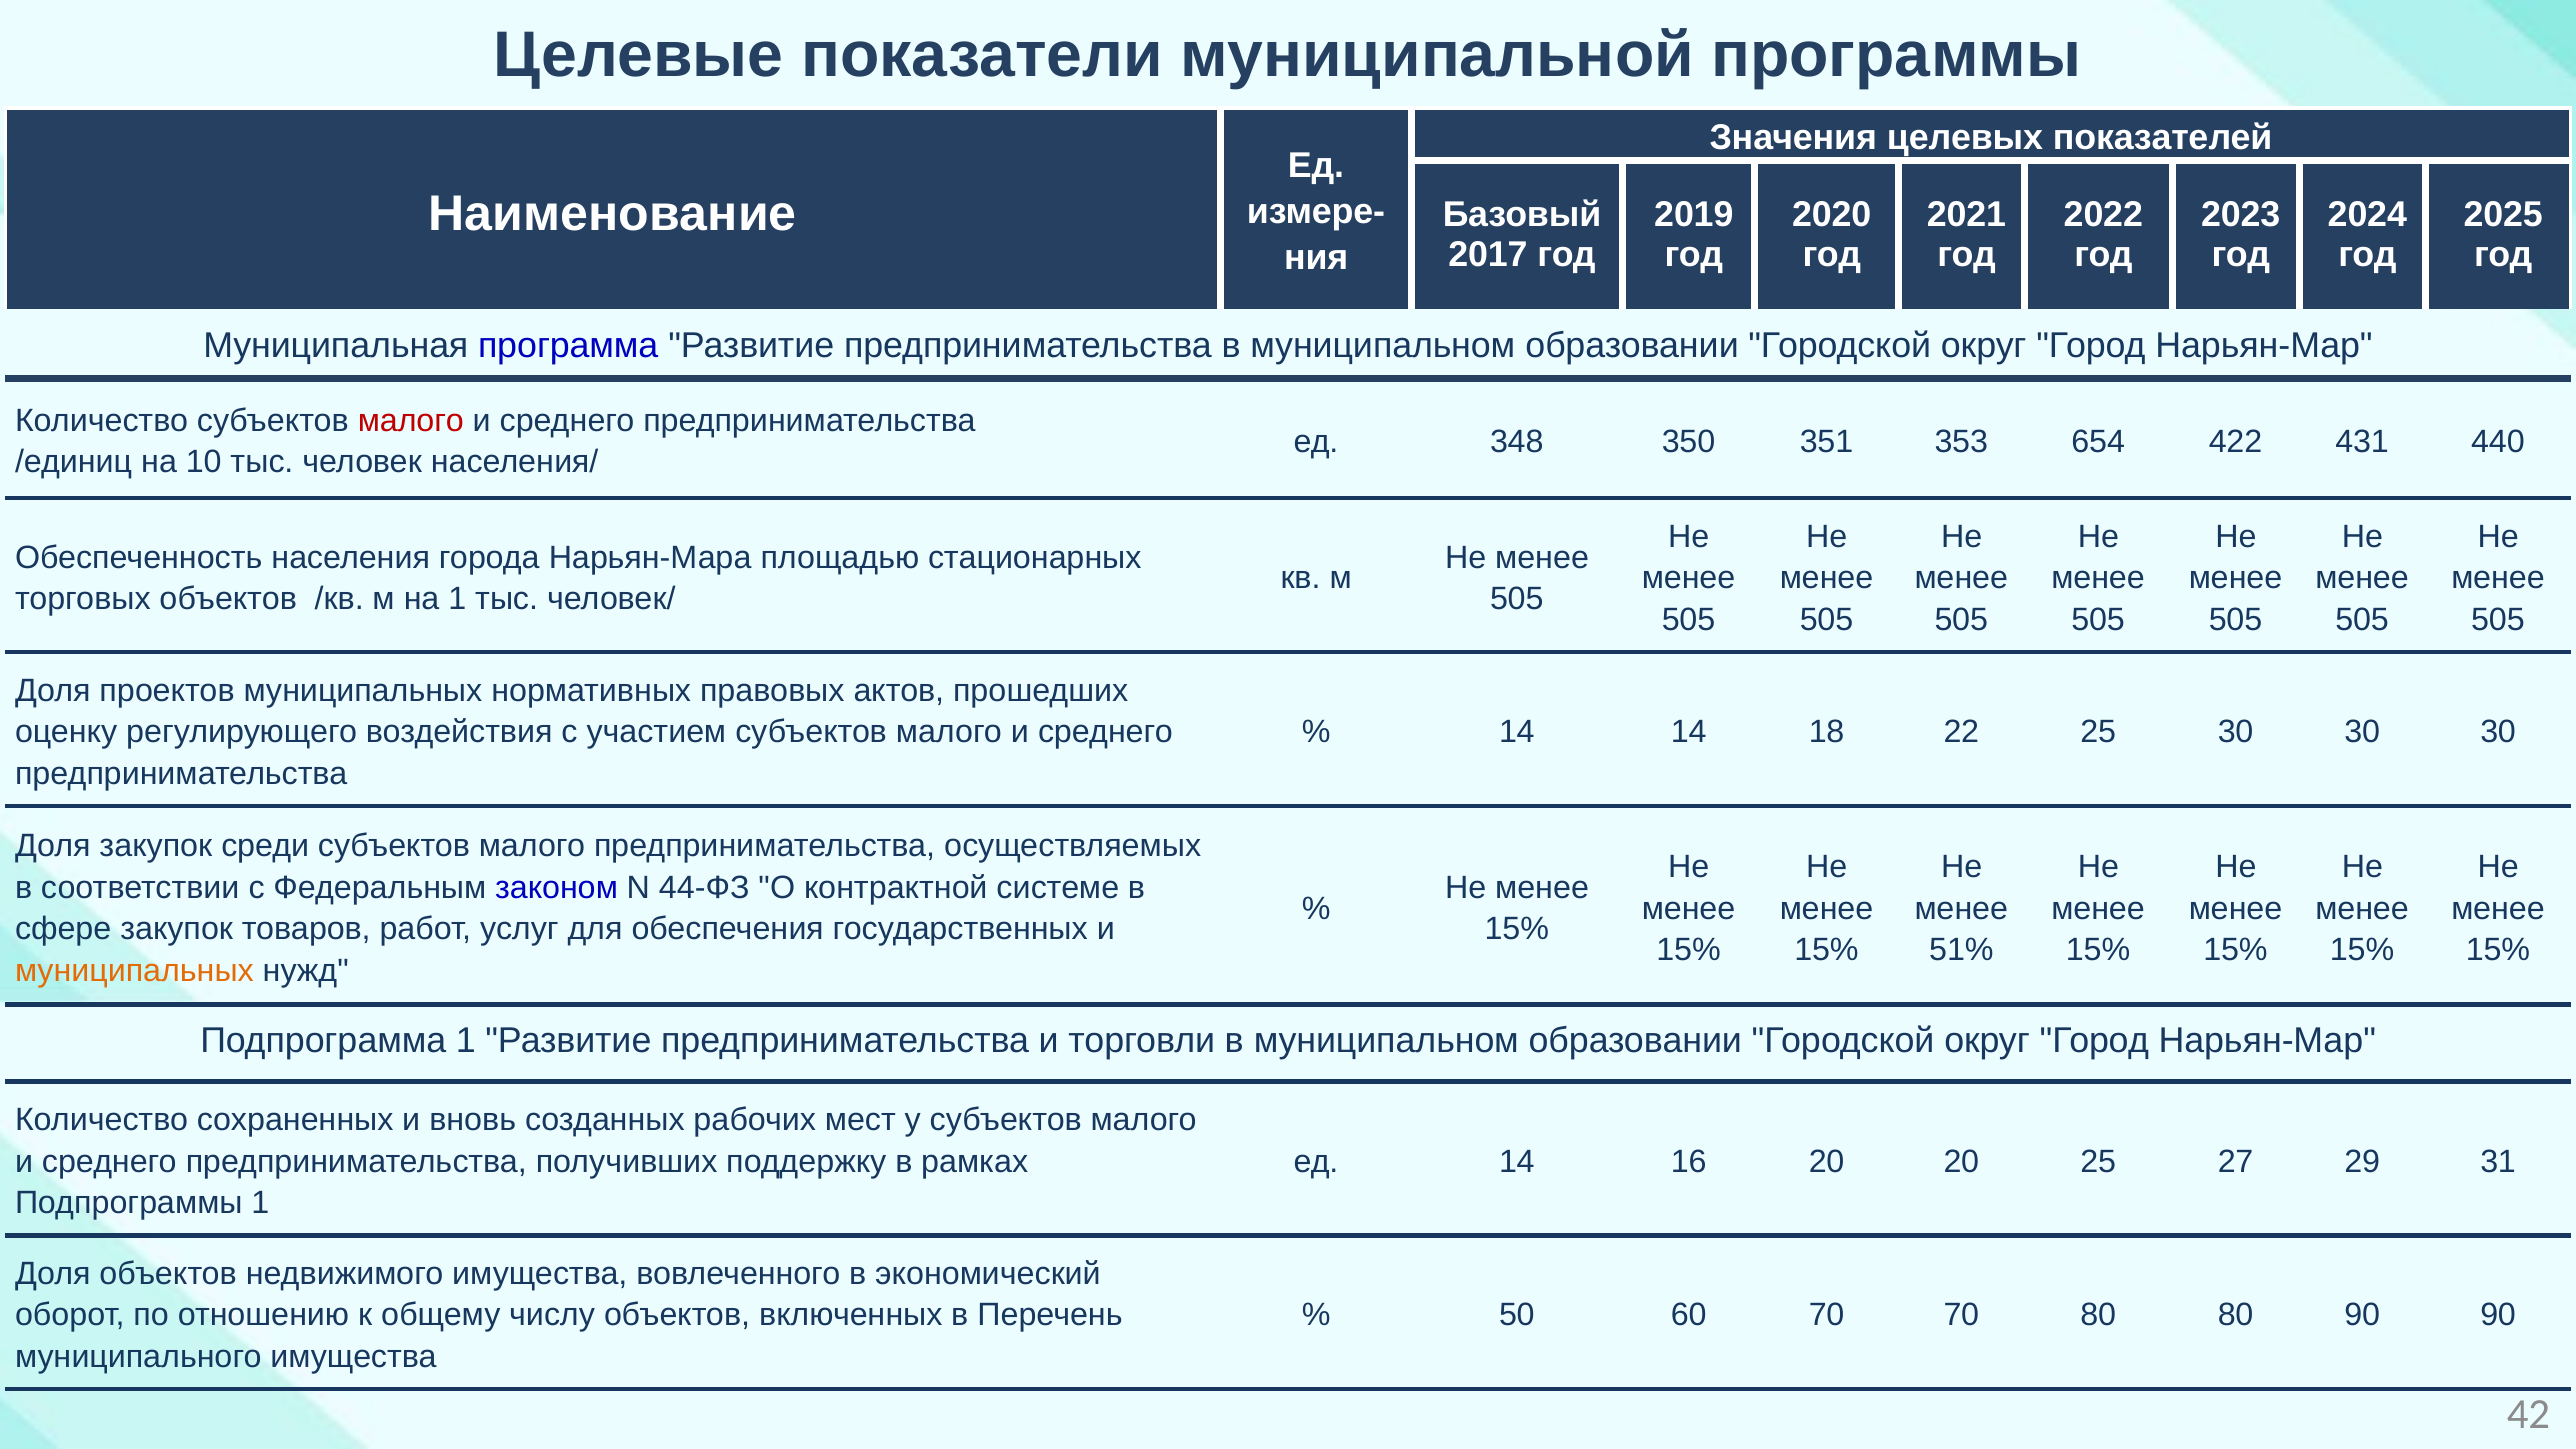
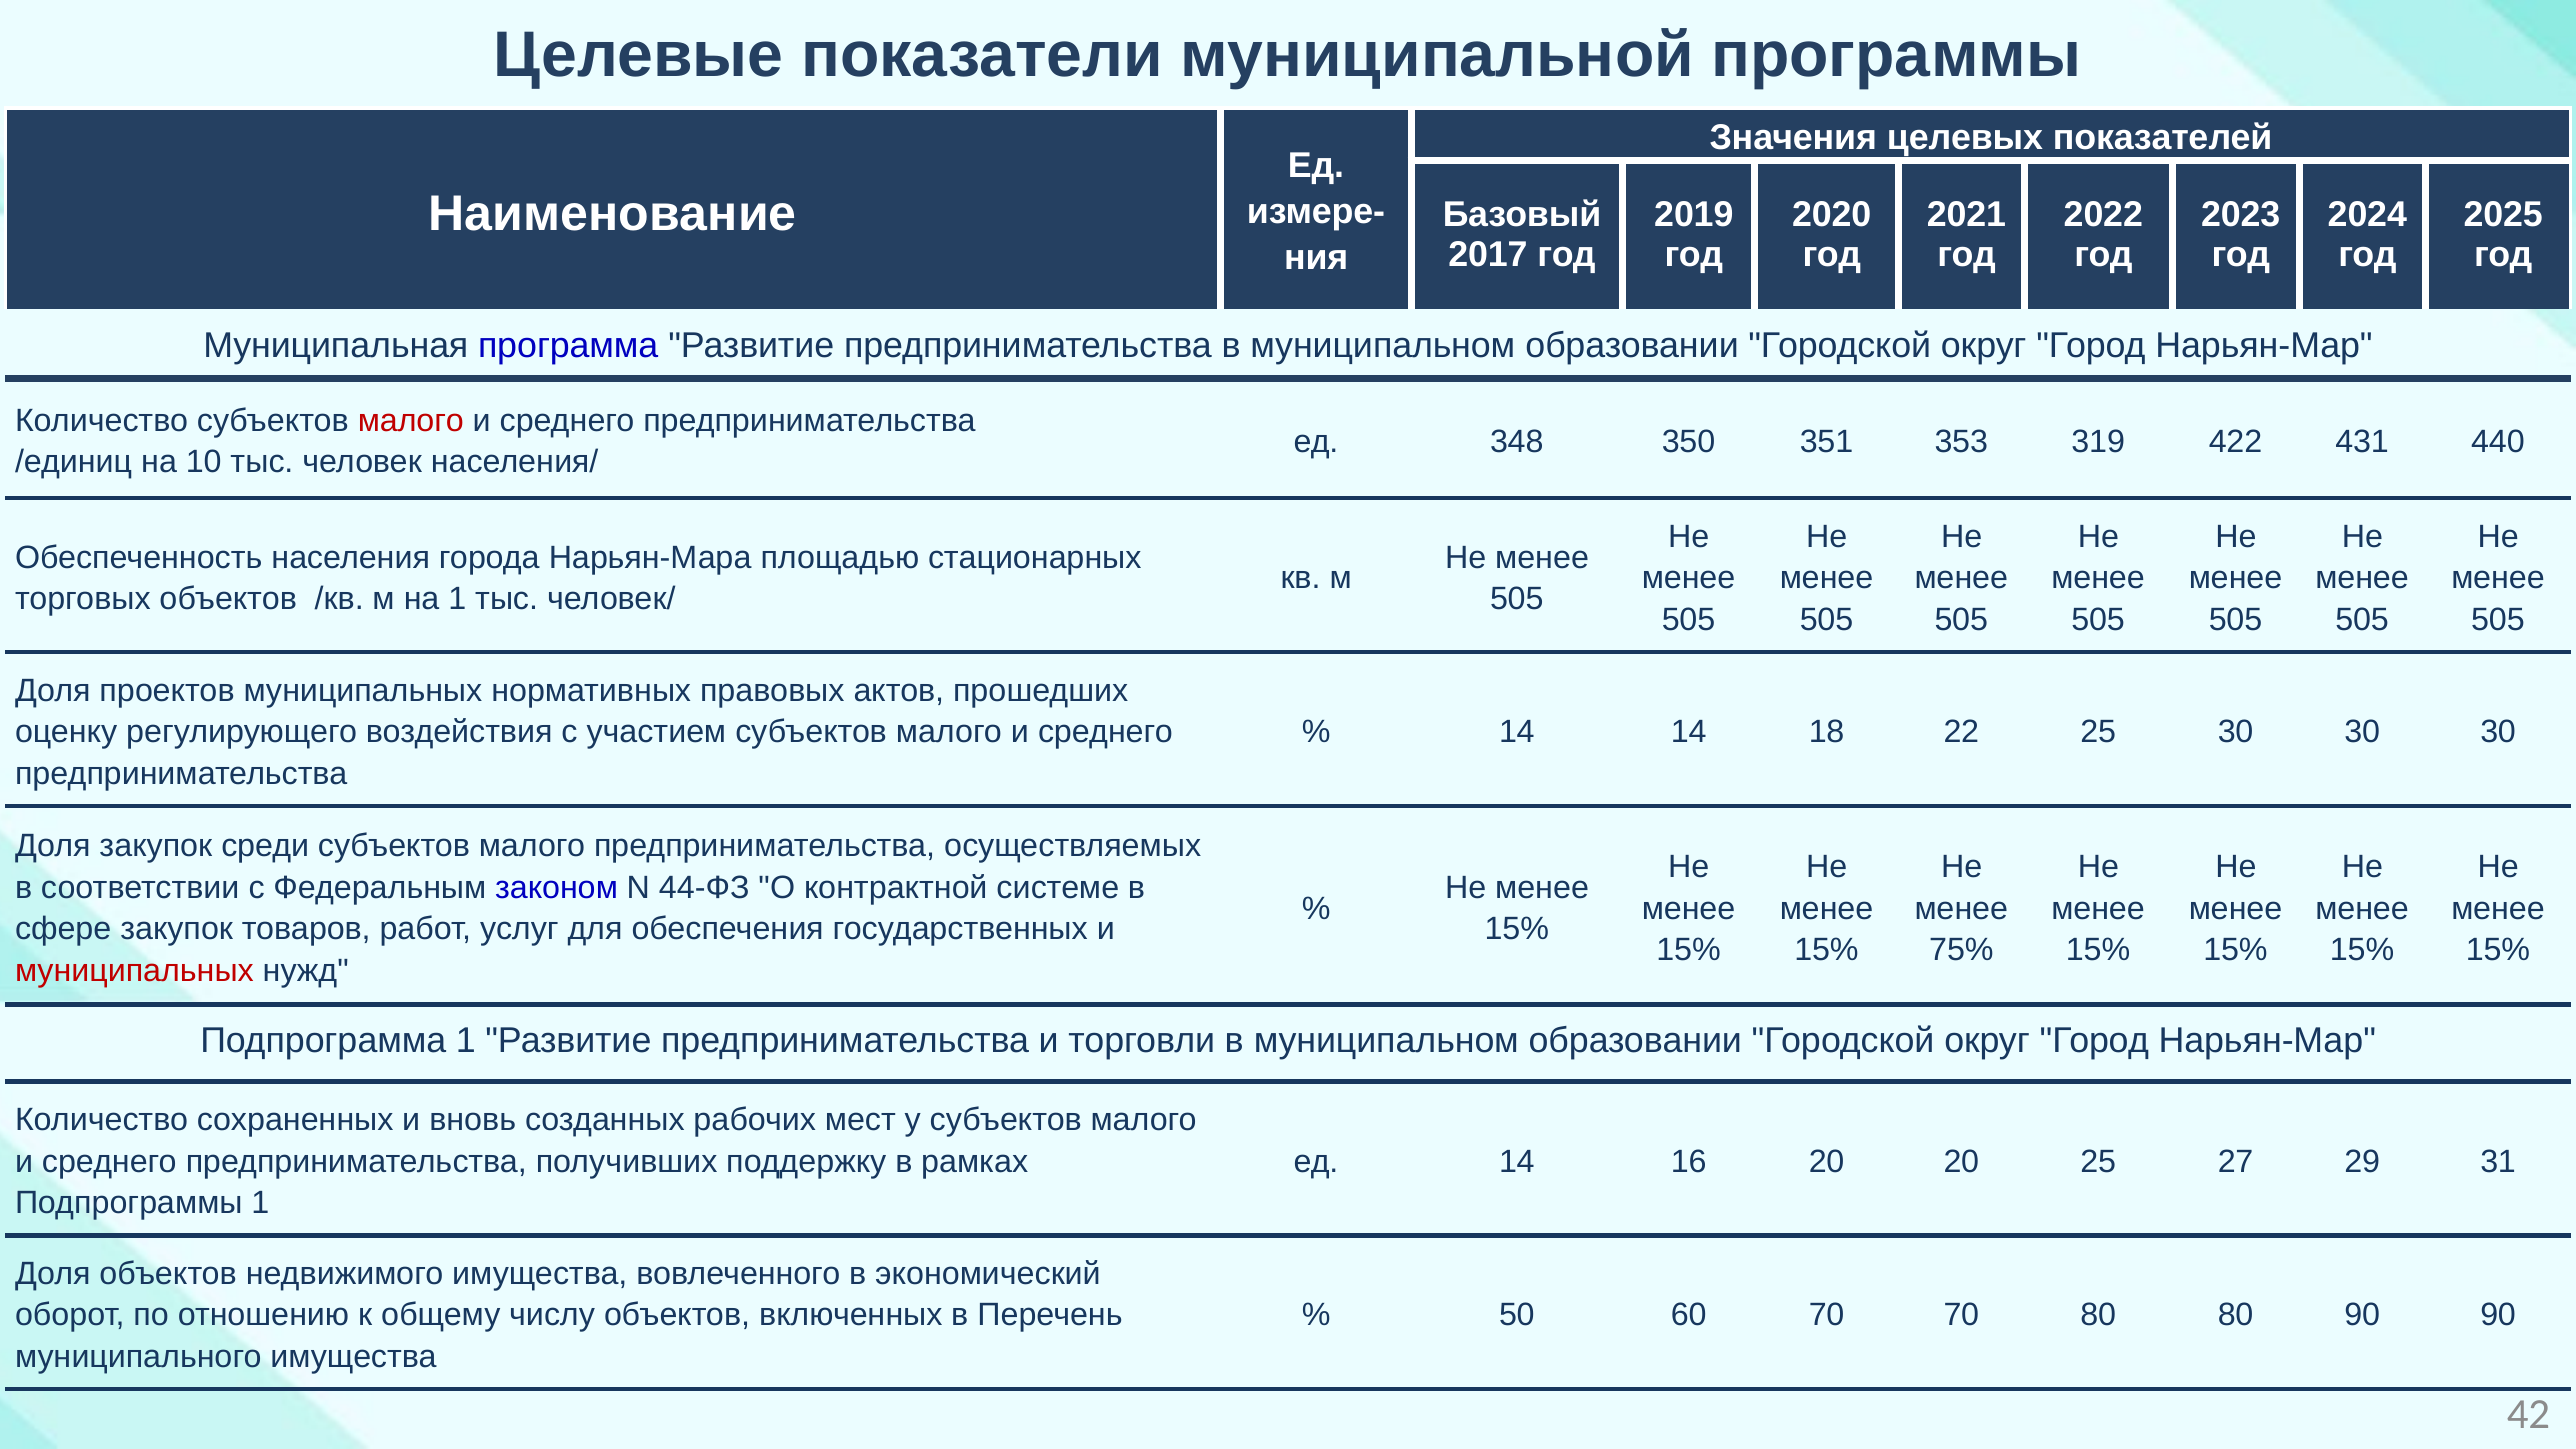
654: 654 -> 319 (2098, 441)
51%: 51% -> 75% (1961, 950)
муниципальных colour: orange -> red (135, 971)
